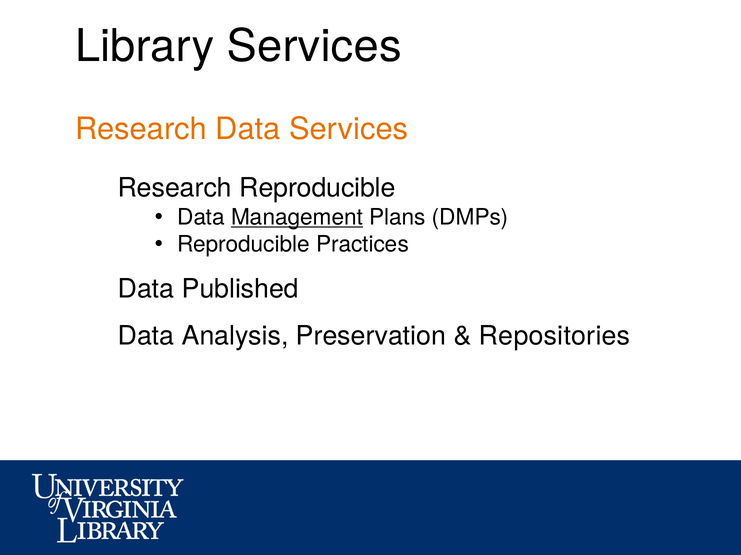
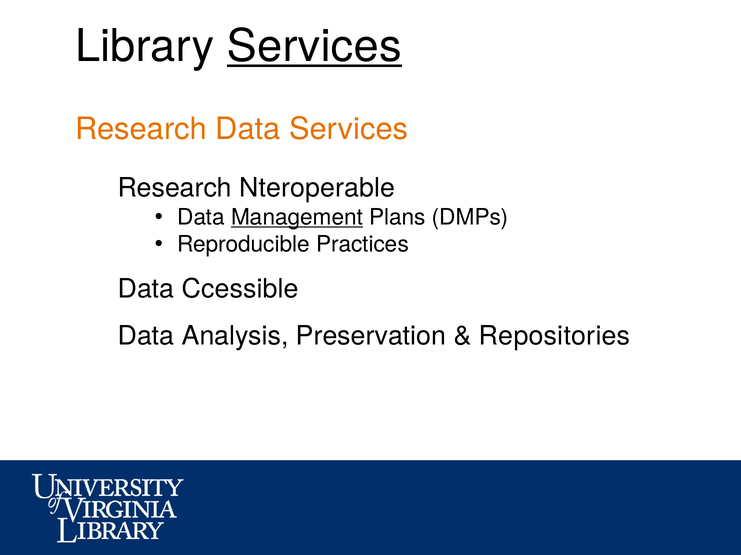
Services underline: none -> present (314, 46)
Research Reproducible: Reproducible -> Nteroperable (317, 188)
Published: Published -> Ccessible (240, 290)
